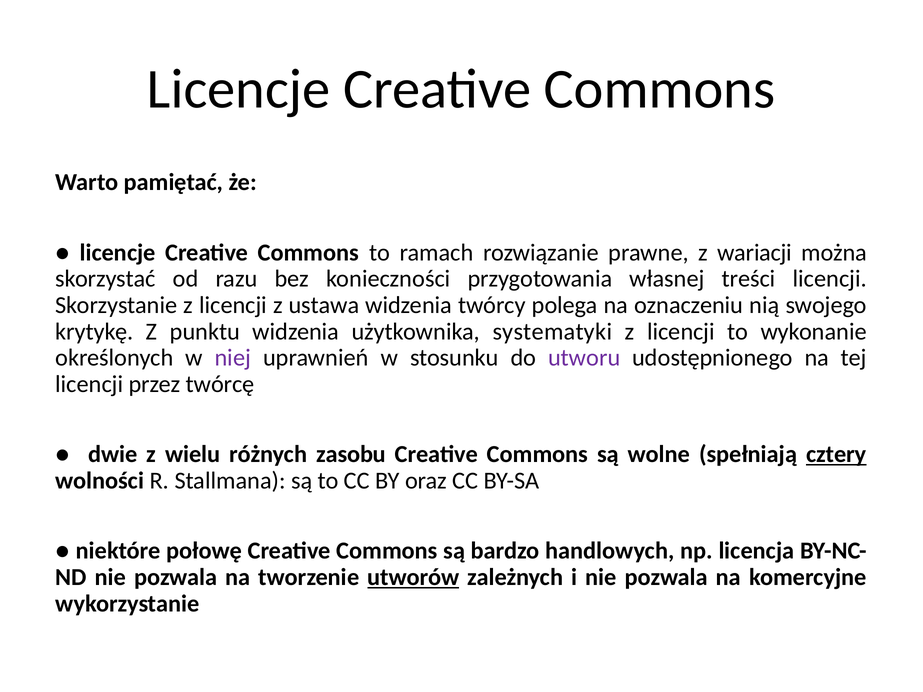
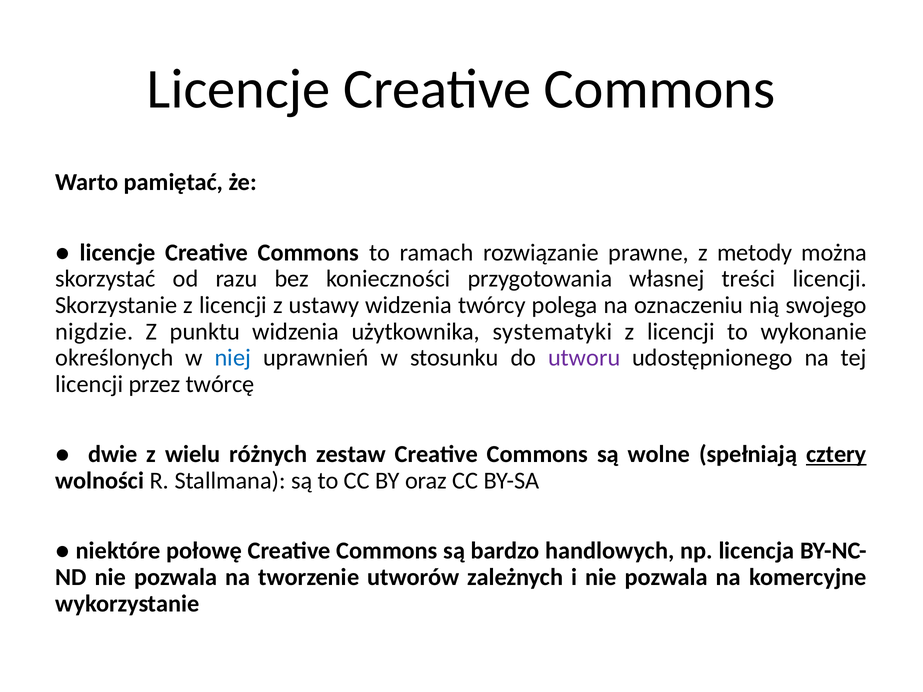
wariacji: wariacji -> metody (755, 253)
ustawa: ustawa -> ustawy (324, 305)
krytykę: krytykę -> nigdzie (94, 332)
niej colour: purple -> blue (233, 358)
zasobu: zasobu -> zestaw (351, 455)
utworów underline: present -> none (413, 577)
